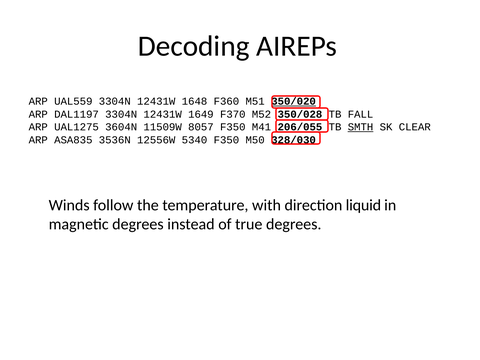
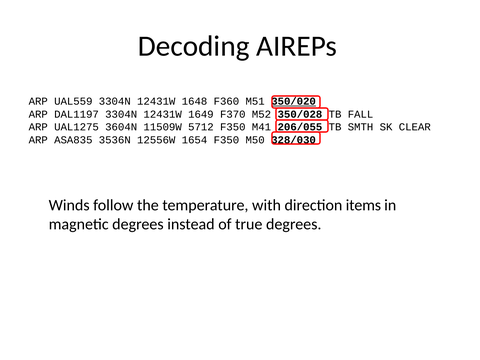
8057: 8057 -> 5712 (201, 127)
SMTH underline: present -> none (361, 127)
5340: 5340 -> 1654 (195, 140)
liquid: liquid -> items (363, 205)
